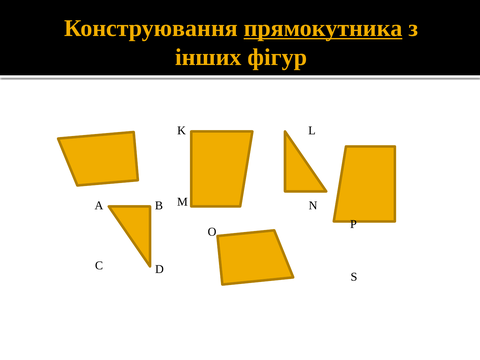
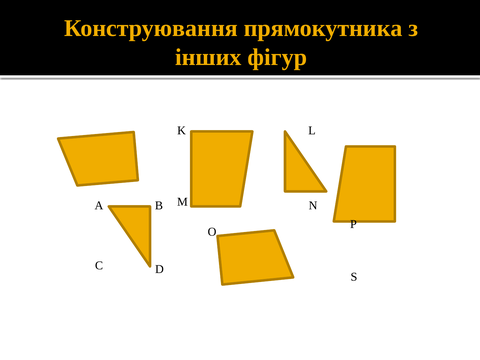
прямокутника underline: present -> none (323, 28)
